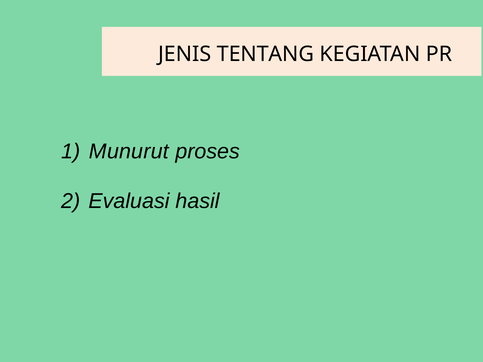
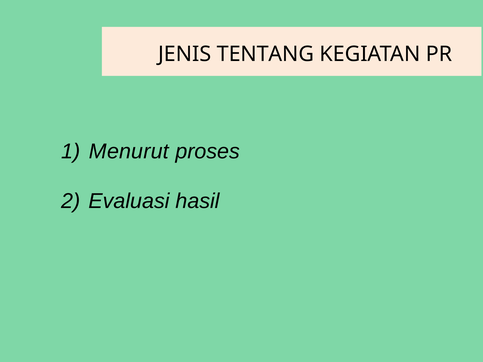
Munurut: Munurut -> Menurut (129, 151)
